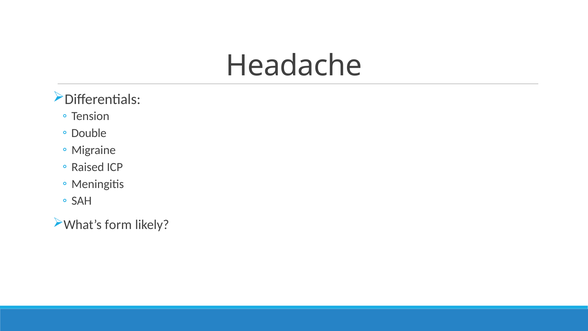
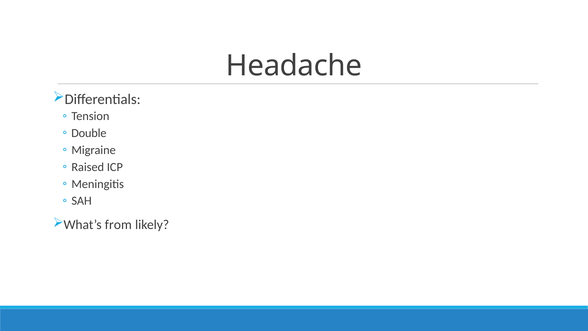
form: form -> from (118, 224)
